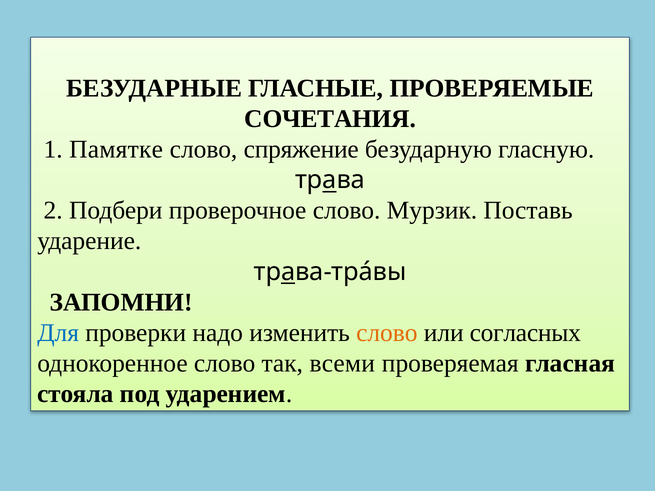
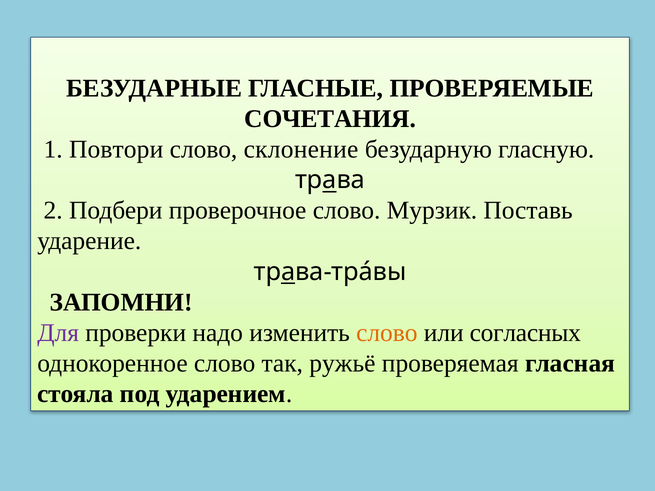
Памятке: Памятке -> Повтори (116, 149)
спряжение: спряжение -> склонение (301, 149)
Для colour: blue -> purple (58, 333)
всеми: всеми -> ружьё (342, 364)
